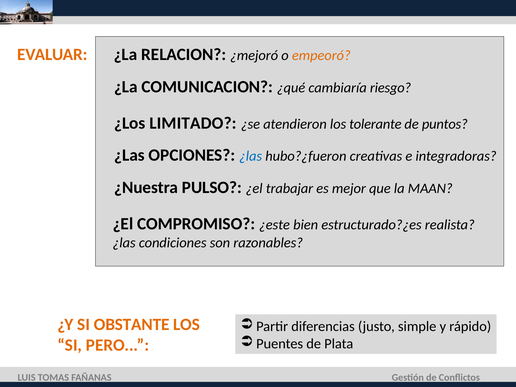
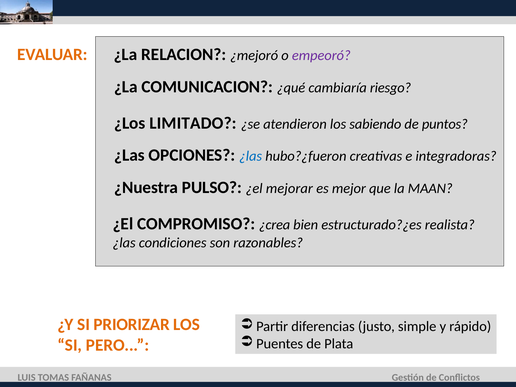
empeoró colour: orange -> purple (321, 55)
tolerante: tolerante -> sabiendo (375, 124)
trabajar: trabajar -> mejorar (289, 189)
¿este: ¿este -> ¿crea (275, 225)
OBSTANTE: OBSTANTE -> PRIORIZAR (132, 324)
